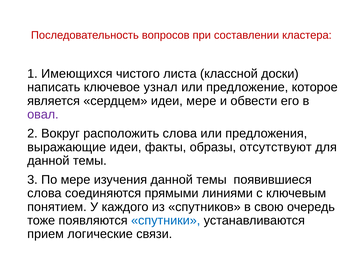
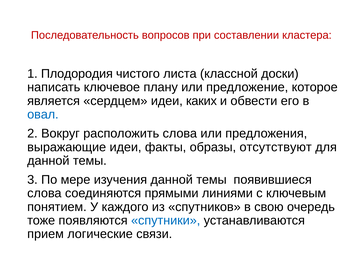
Имеющихся: Имеющихся -> Плодородия (77, 74)
узнал: узнал -> плану (161, 87)
идеи мере: мере -> каких (201, 101)
овал colour: purple -> blue (43, 115)
